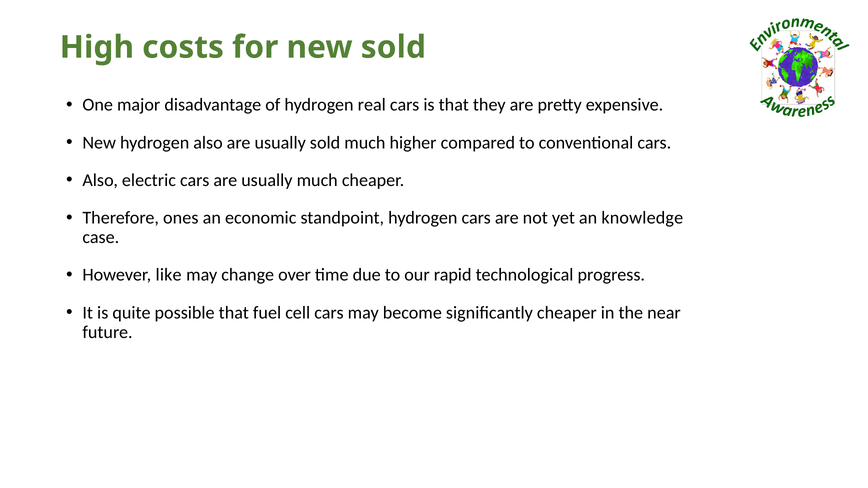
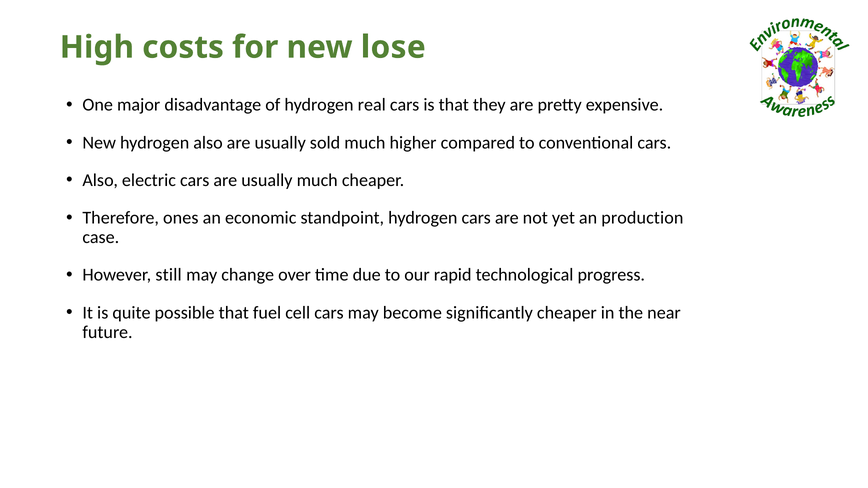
new sold: sold -> lose (393, 47)
knowledge: knowledge -> production (642, 218)
like: like -> still (169, 275)
